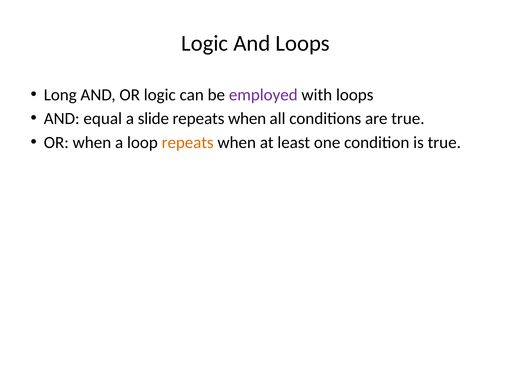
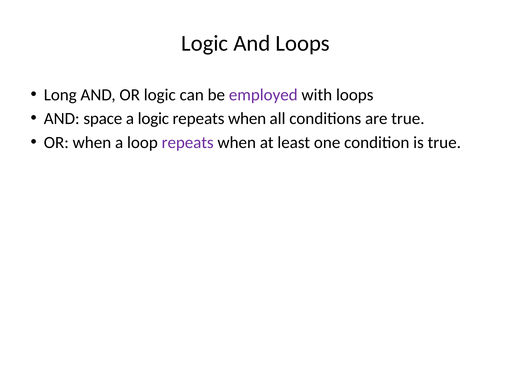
equal: equal -> space (103, 119)
a slide: slide -> logic (153, 119)
repeats colour: orange -> purple (188, 143)
